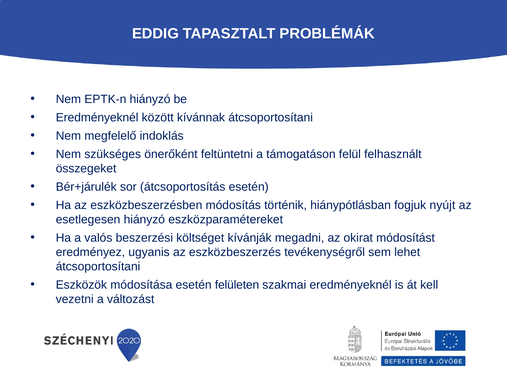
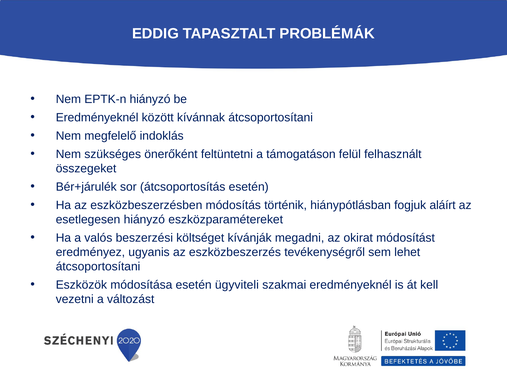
nyújt: nyújt -> aláírt (443, 205)
felületen: felületen -> ügyviteli (237, 285)
